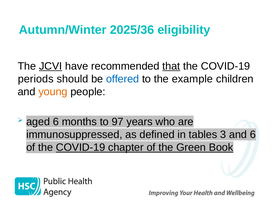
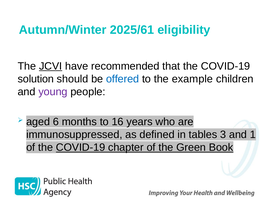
2025/36: 2025/36 -> 2025/61 (132, 30)
that underline: present -> none (171, 66)
periods: periods -> solution (36, 79)
young colour: orange -> purple (53, 92)
97: 97 -> 16 (118, 122)
and 6: 6 -> 1 (253, 135)
